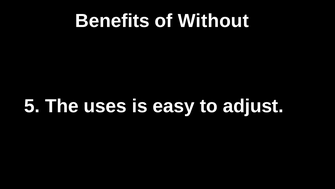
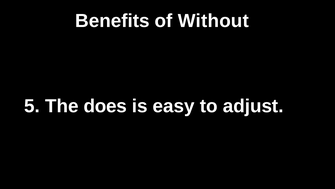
uses: uses -> does (105, 106)
